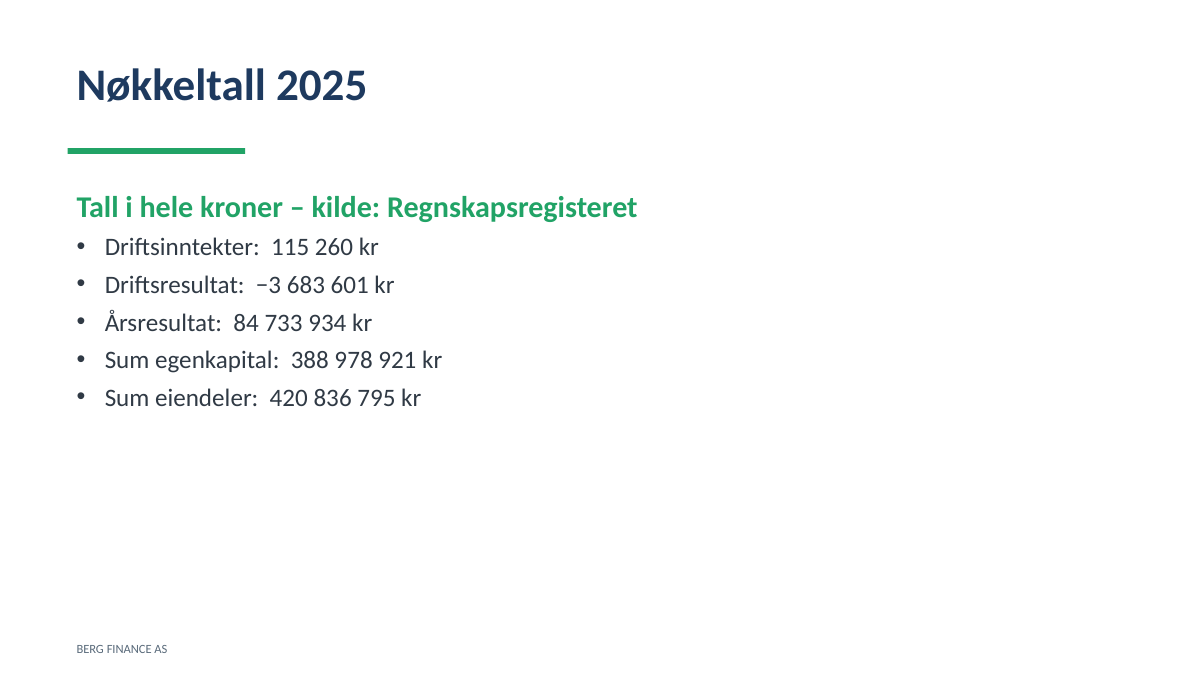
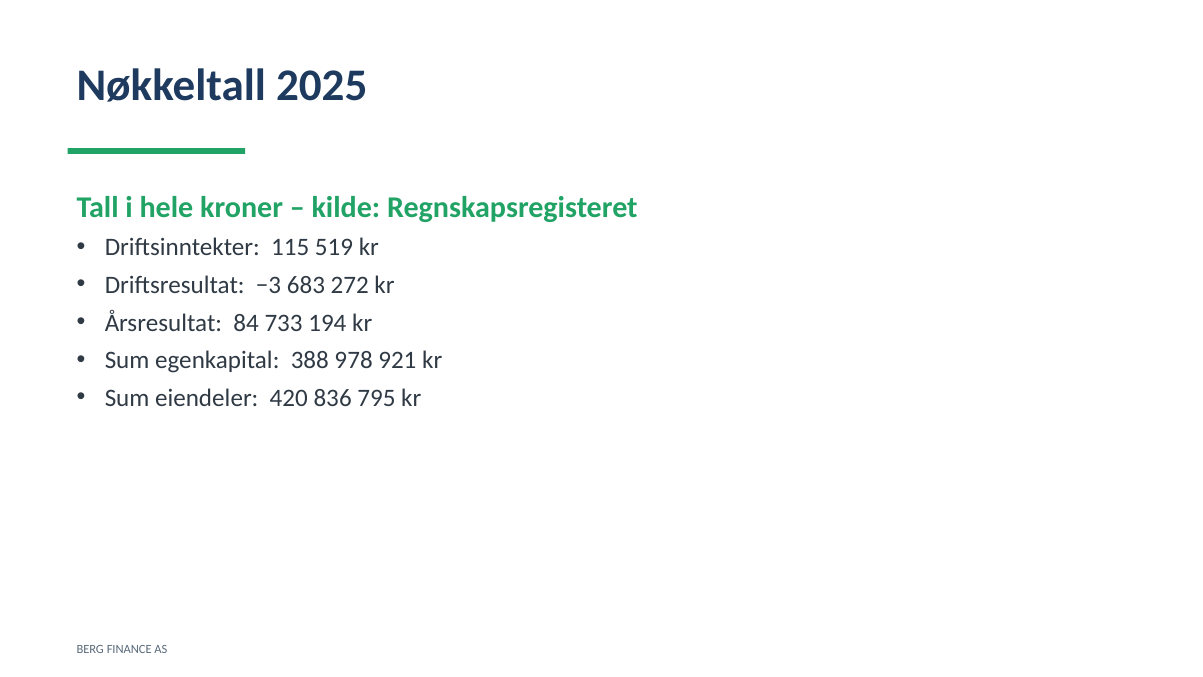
260: 260 -> 519 (334, 247)
601: 601 -> 272 (350, 285)
934: 934 -> 194 (327, 323)
